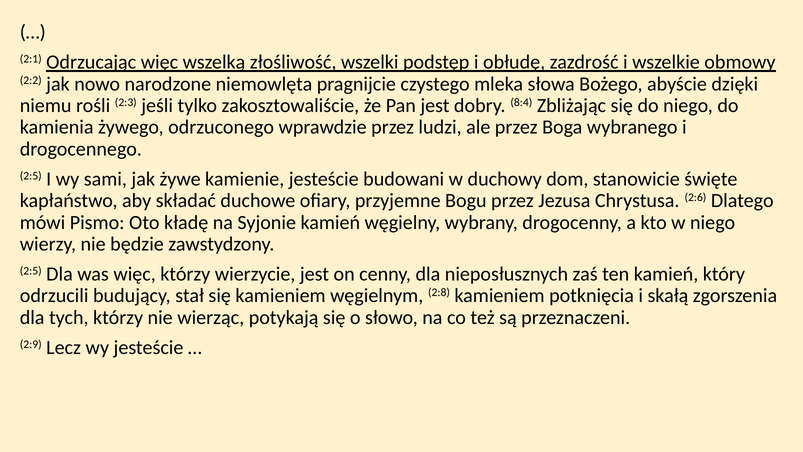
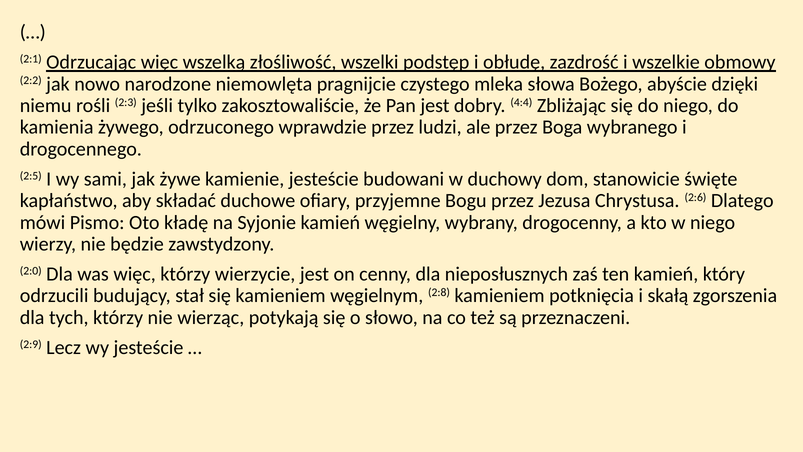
8:4: 8:4 -> 4:4 (521, 102)
2:5: 2:5 -> 2:0 (31, 271)
